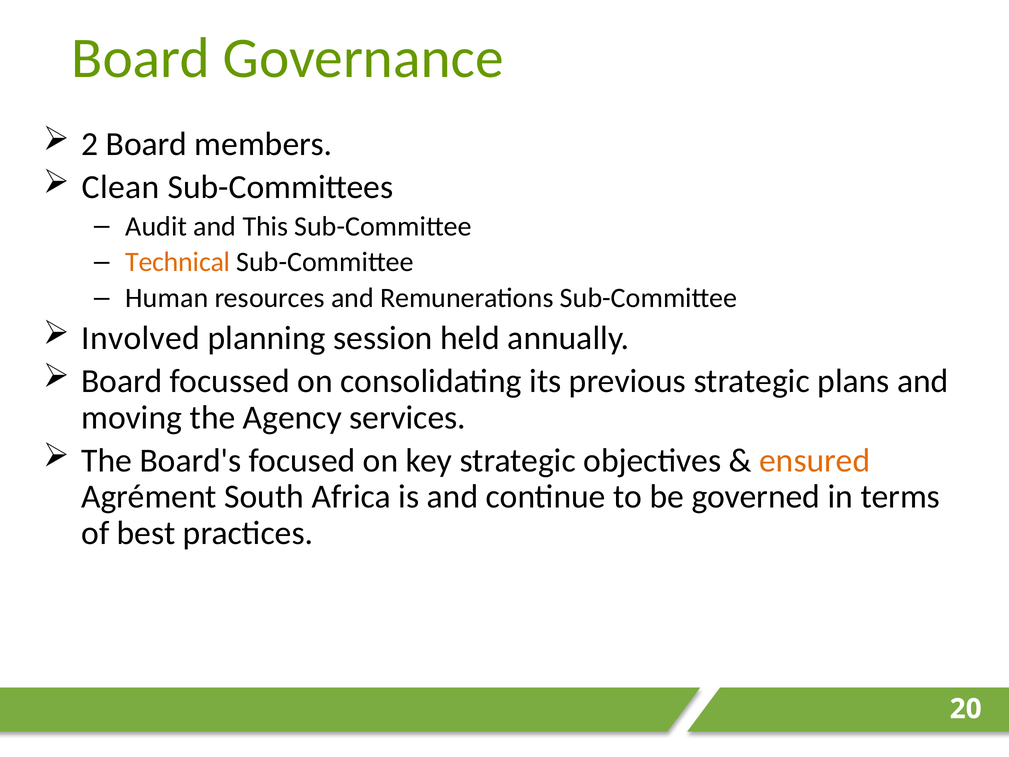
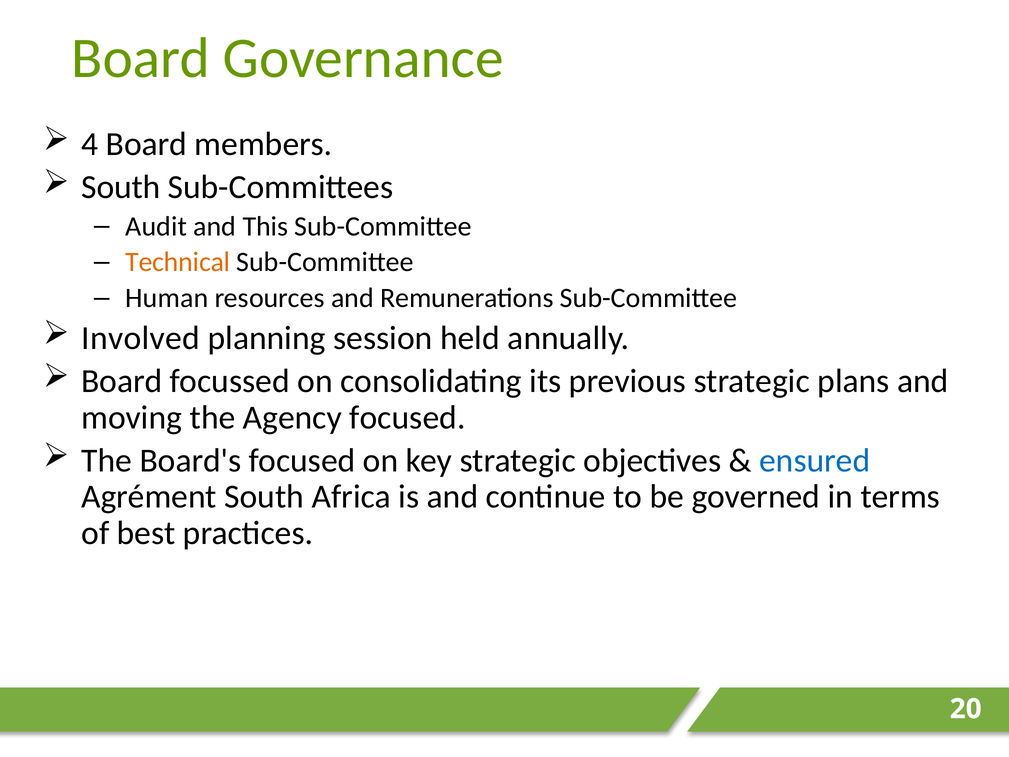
2: 2 -> 4 (90, 144)
Clean: Clean -> South (121, 187)
Agency services: services -> focused (407, 417)
ensured colour: orange -> blue (815, 460)
